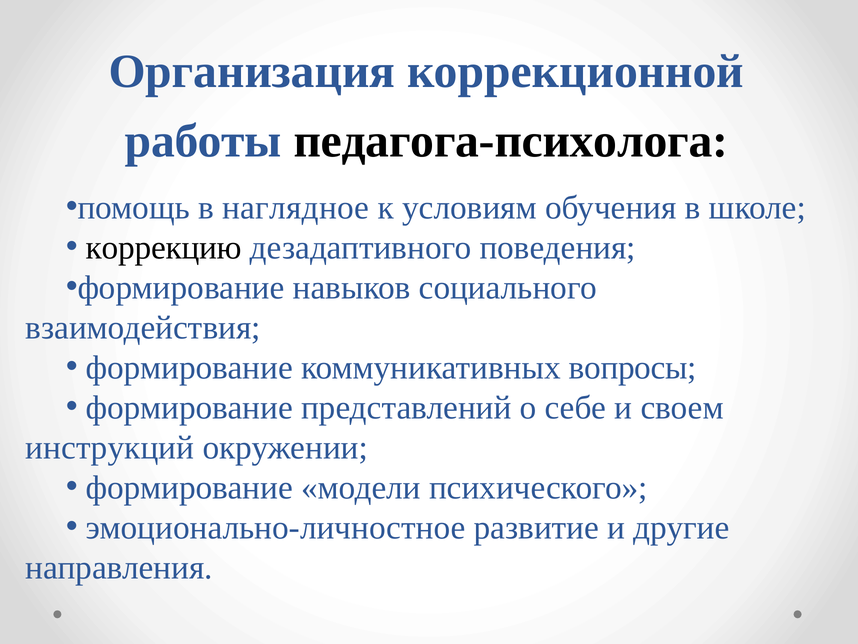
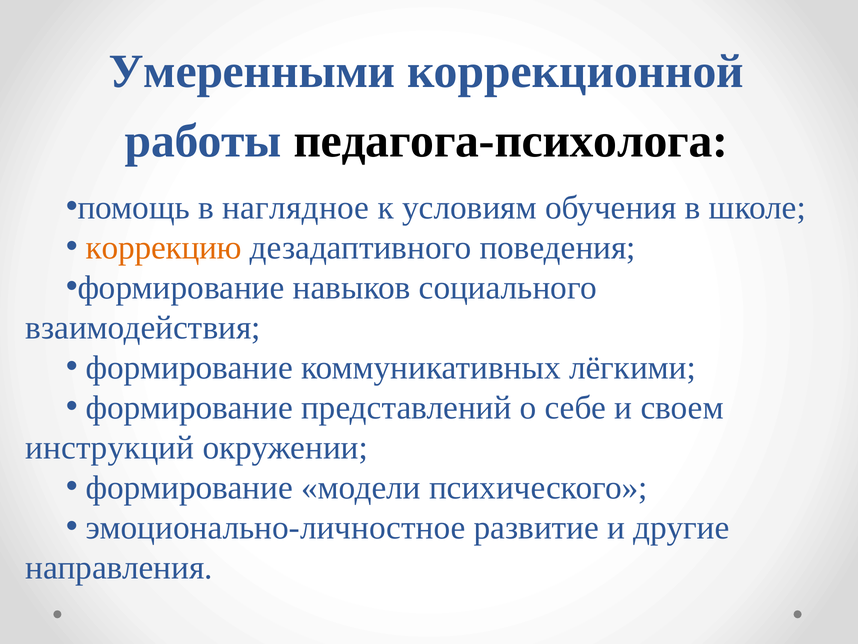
Организация: Организация -> Умеренными (252, 72)
коррекцию colour: black -> orange (164, 248)
вопросы: вопросы -> лёгкими (632, 367)
